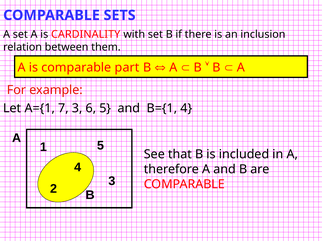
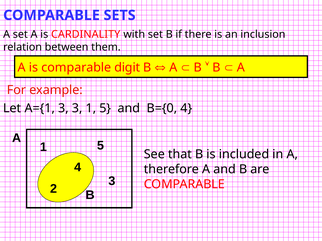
part: part -> digit (127, 68)
A={1 7: 7 -> 3 (63, 109)
3 6: 6 -> 1 (91, 109)
B={1: B={1 -> B={0 (162, 109)
